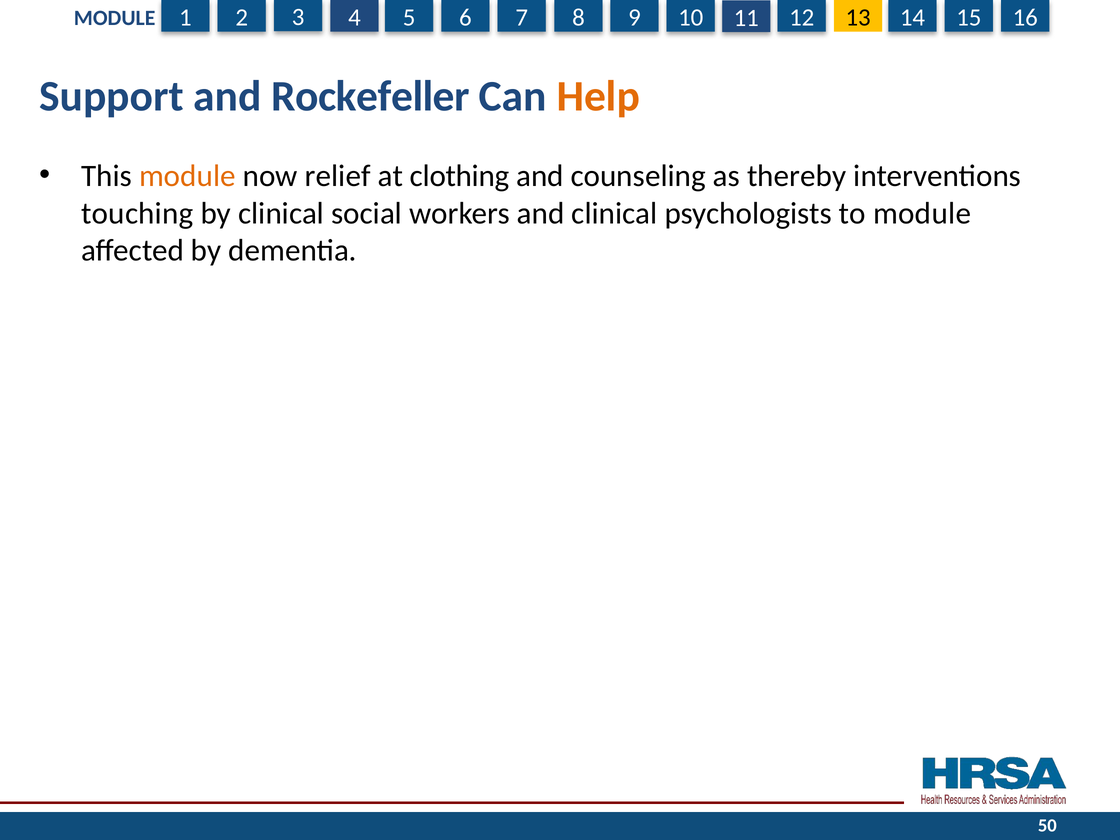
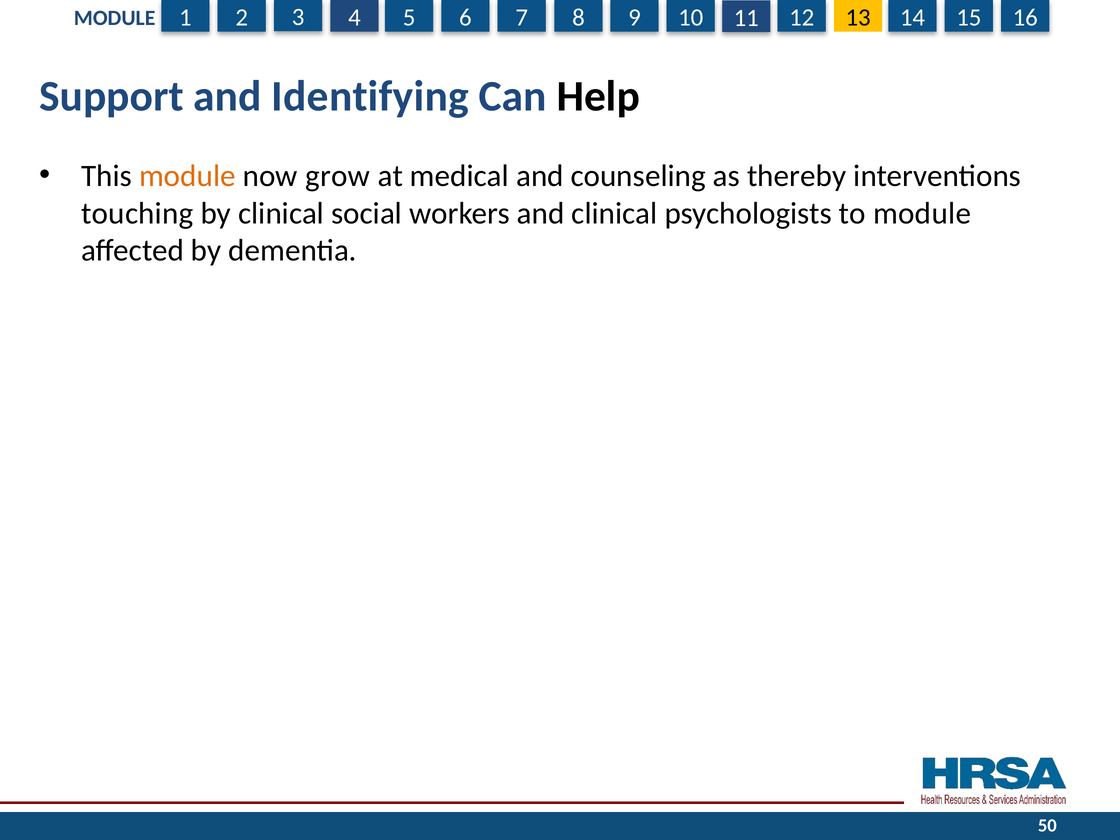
Rockefeller: Rockefeller -> Identifying (370, 96)
Help colour: orange -> black (598, 96)
relief: relief -> grow (338, 176)
clothing: clothing -> medical (459, 176)
